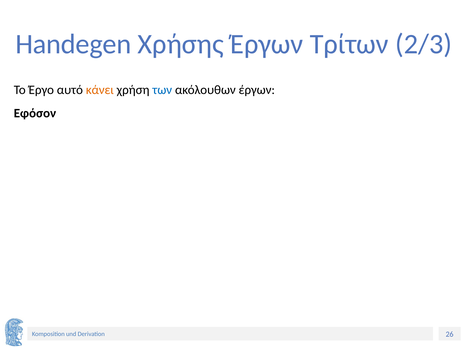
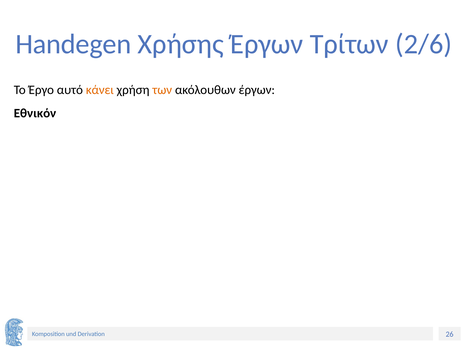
2/3: 2/3 -> 2/6 (424, 44)
των colour: blue -> orange (162, 90)
Εφόσον: Εφόσον -> Εθνικόν (35, 113)
